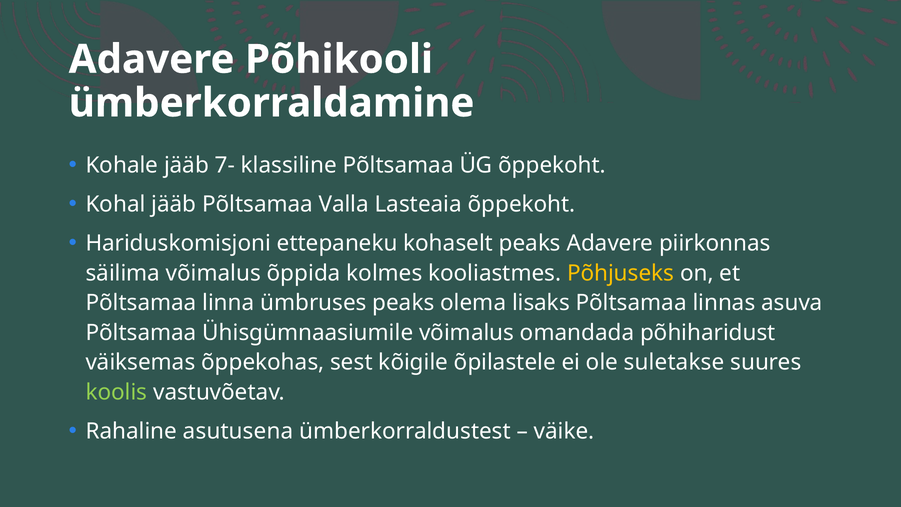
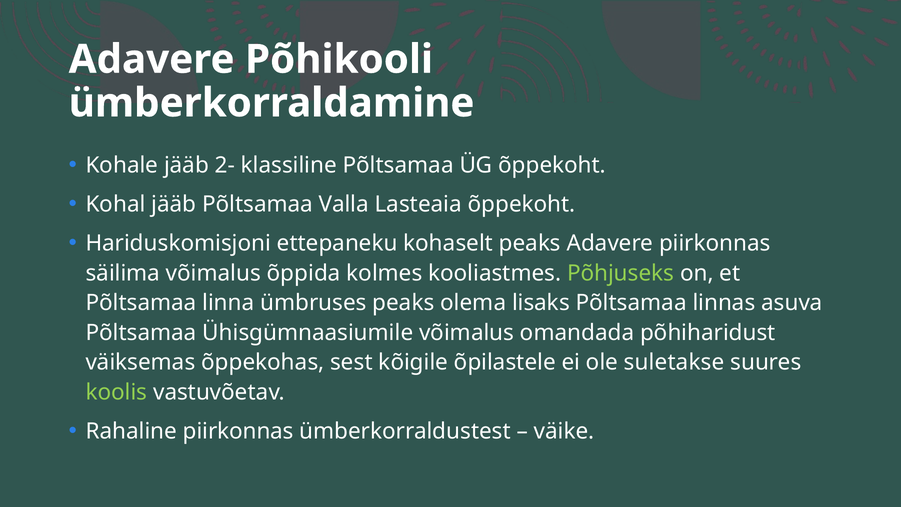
7-: 7- -> 2- (225, 165)
Põhjuseks colour: yellow -> light green (621, 273)
Rahaline asutusena: asutusena -> piirkonnas (238, 431)
